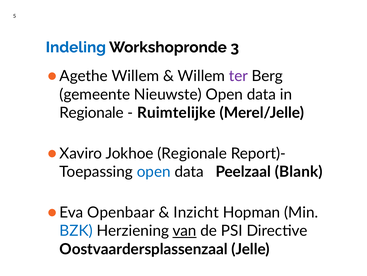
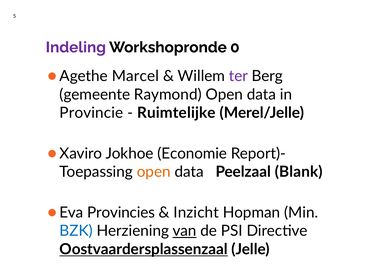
Indeling colour: blue -> purple (76, 47)
3: 3 -> 0 (235, 47)
Willem: Willem -> Marcel (135, 76)
Nieuwste: Nieuwste -> Raymond (168, 94)
Regionale: Regionale -> Provincie (91, 113)
Jokhoe Regionale: Regionale -> Economie (192, 153)
open colour: blue -> orange (154, 171)
Openbaar: Openbaar -> Provincies (121, 212)
Oostvaardersplassenzaal underline: none -> present (144, 249)
